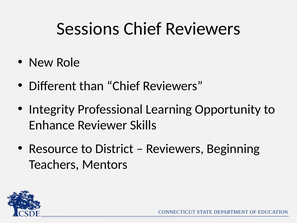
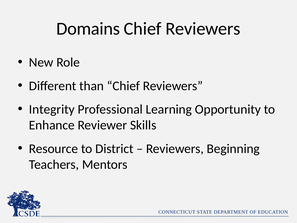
Sessions: Sessions -> Domains (88, 29)
